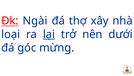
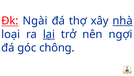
nhà underline: none -> present (123, 21)
dưới: dưới -> ngợi (121, 34)
mừng: mừng -> chông (57, 47)
